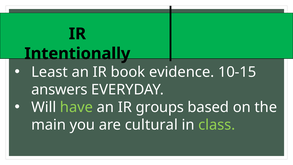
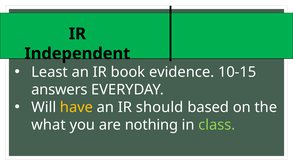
Intentionally: Intentionally -> Independent (77, 54)
have colour: light green -> yellow (76, 107)
groups: groups -> should (160, 107)
main: main -> what (48, 125)
cultural: cultural -> nothing (151, 125)
